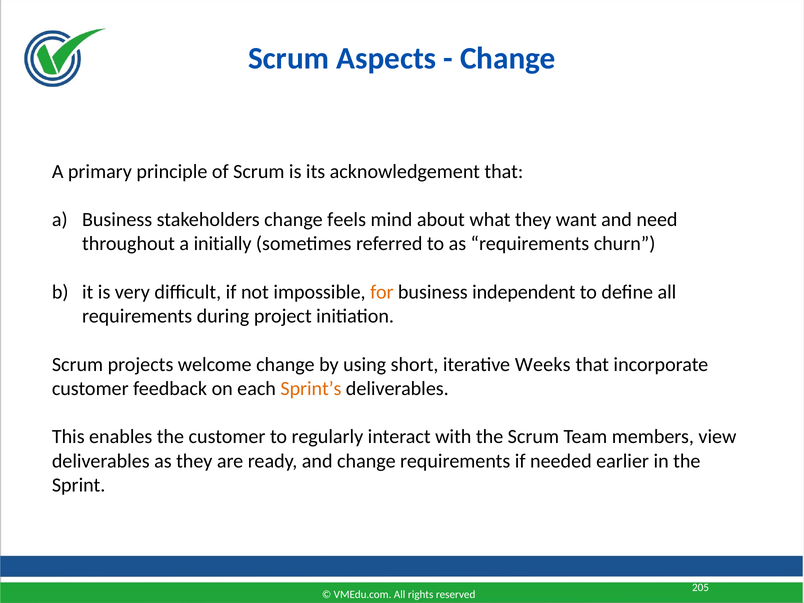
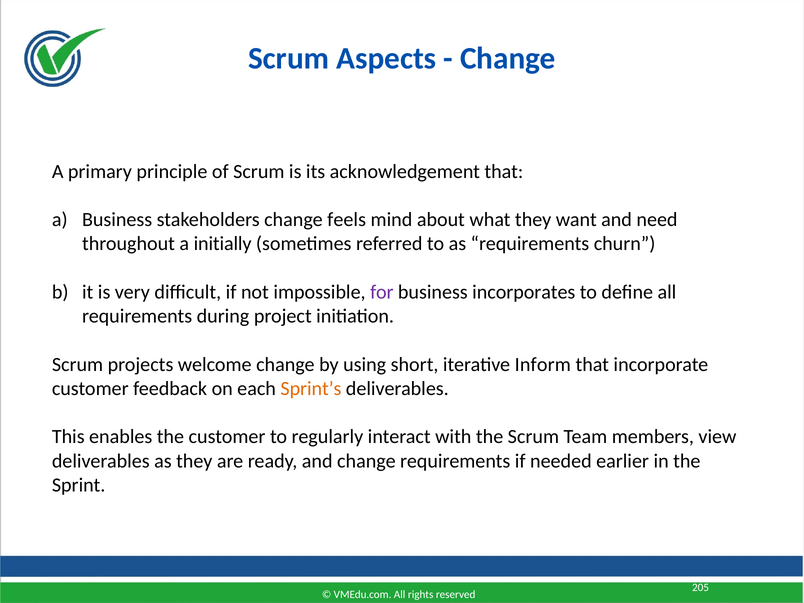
for colour: orange -> purple (382, 292)
independent: independent -> incorporates (524, 292)
Weeks: Weeks -> Inform (543, 364)
